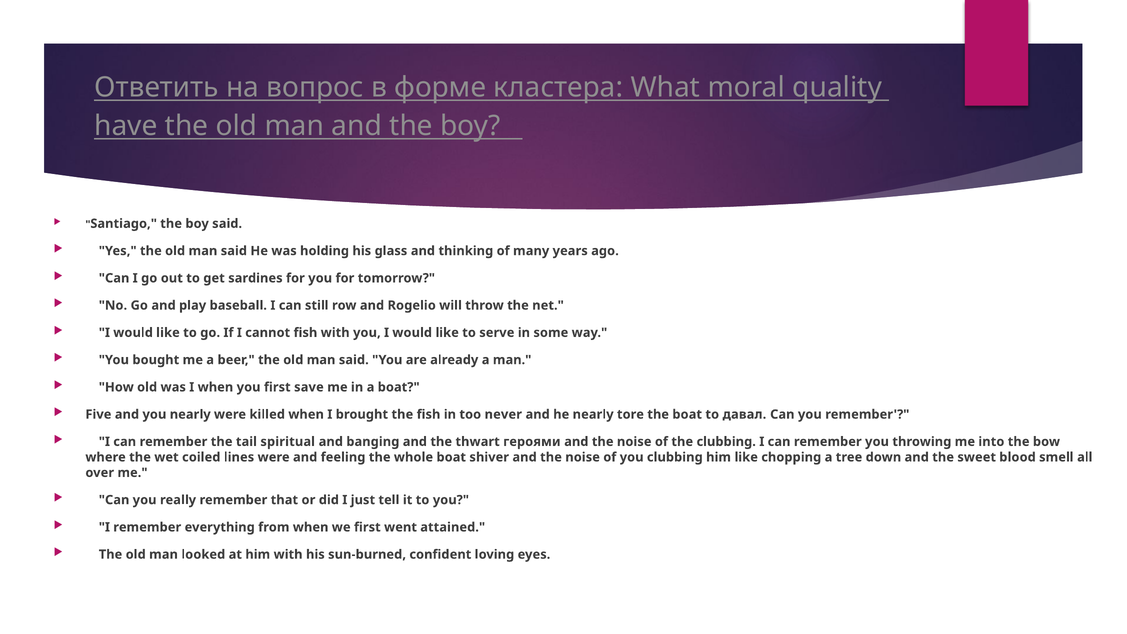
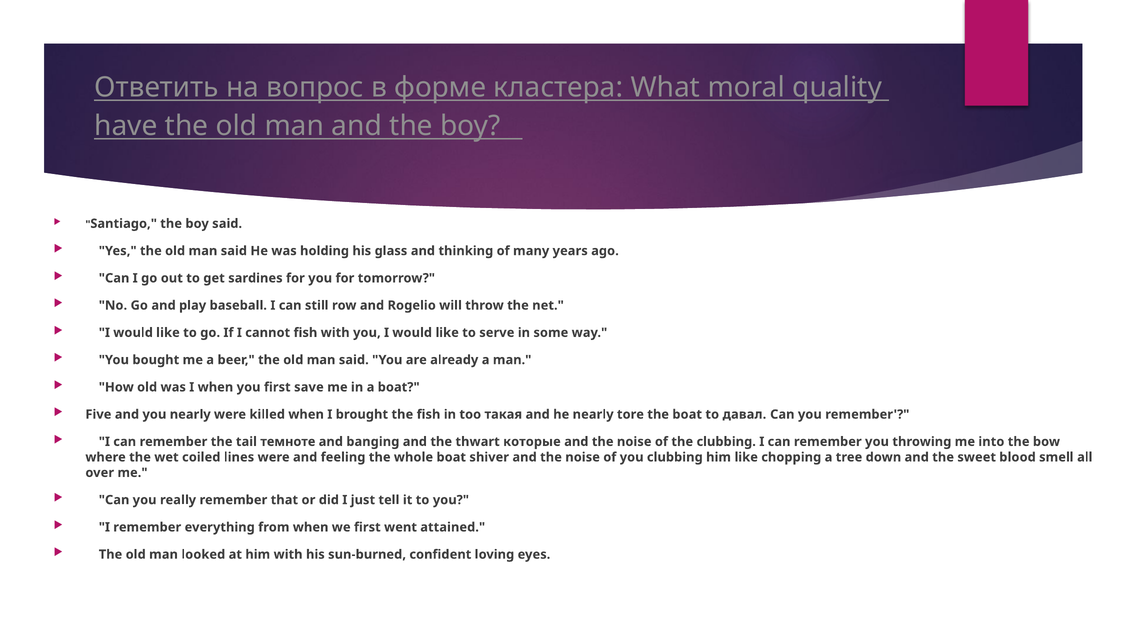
never: never -> такая (503, 414)
spiritual: spiritual -> темноте (288, 442)
героями: героями -> которые (532, 442)
